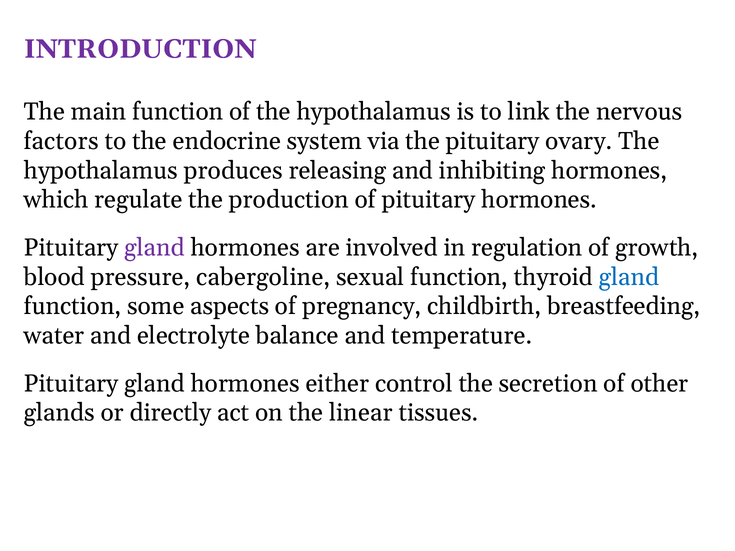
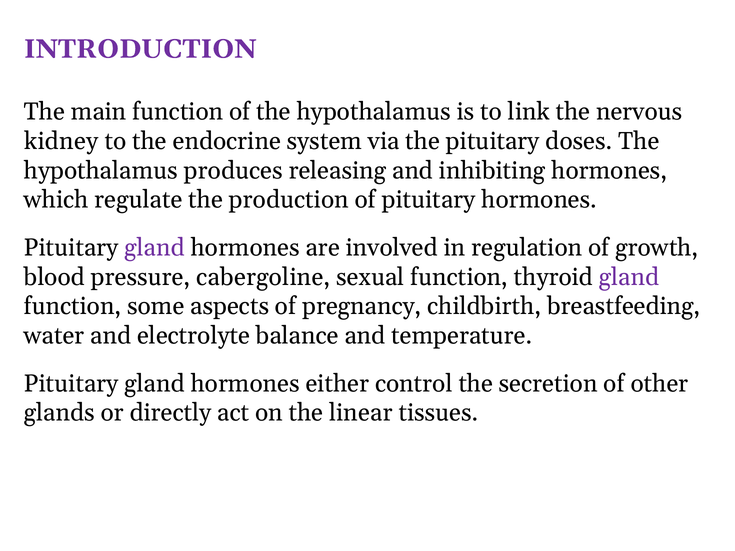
factors: factors -> kidney (61, 141)
ovary: ovary -> doses (579, 141)
gland colour: blue -> purple (629, 277)
